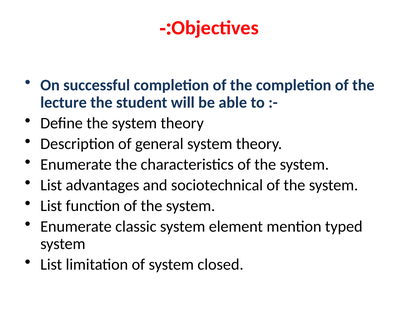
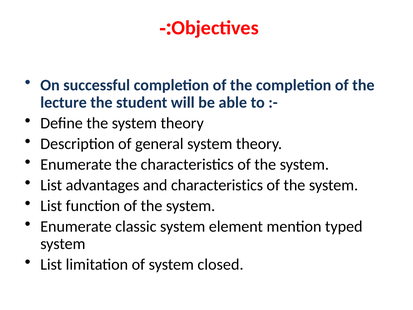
and sociotechnical: sociotechnical -> characteristics (217, 185)
